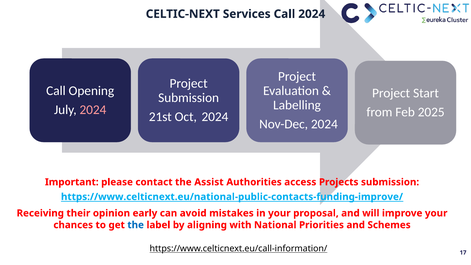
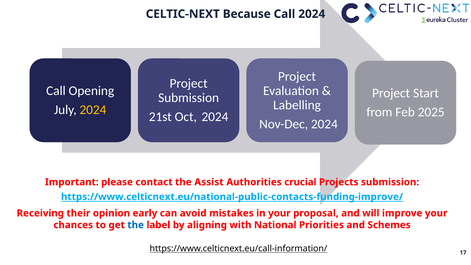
Services: Services -> Because (247, 14)
2024 colour: pink -> yellow (93, 110)
access: access -> crucial (300, 182)
